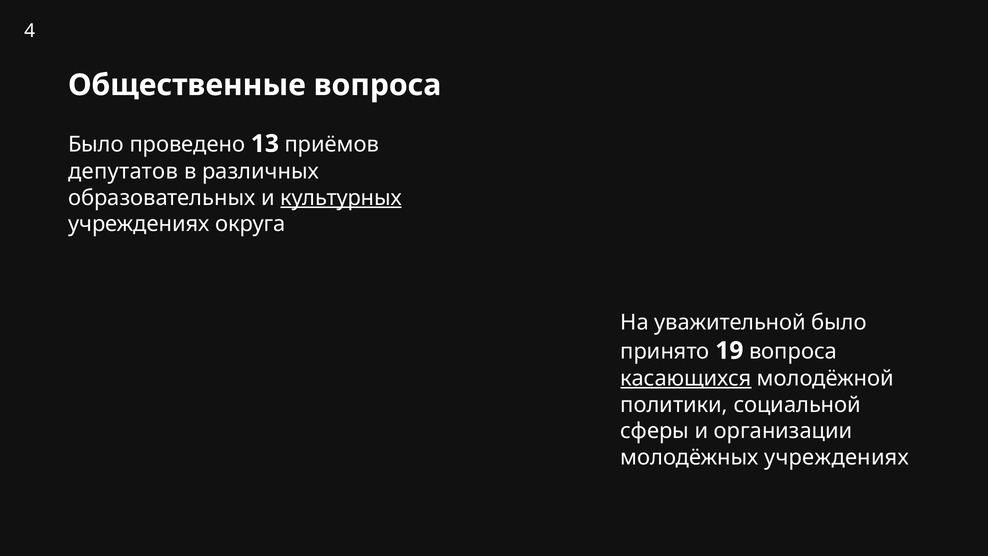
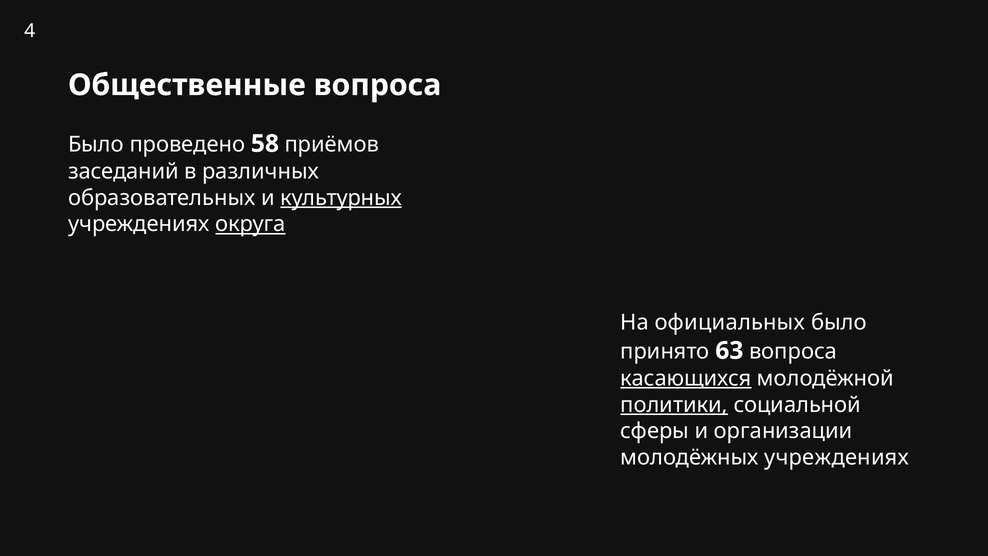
13: 13 -> 58 (265, 144)
депутатов: депутатов -> заседаний (123, 171)
округа underline: none -> present (250, 224)
уважительной: уважительной -> официальных (730, 322)
19: 19 -> 63 (729, 351)
политики underline: none -> present (674, 405)
